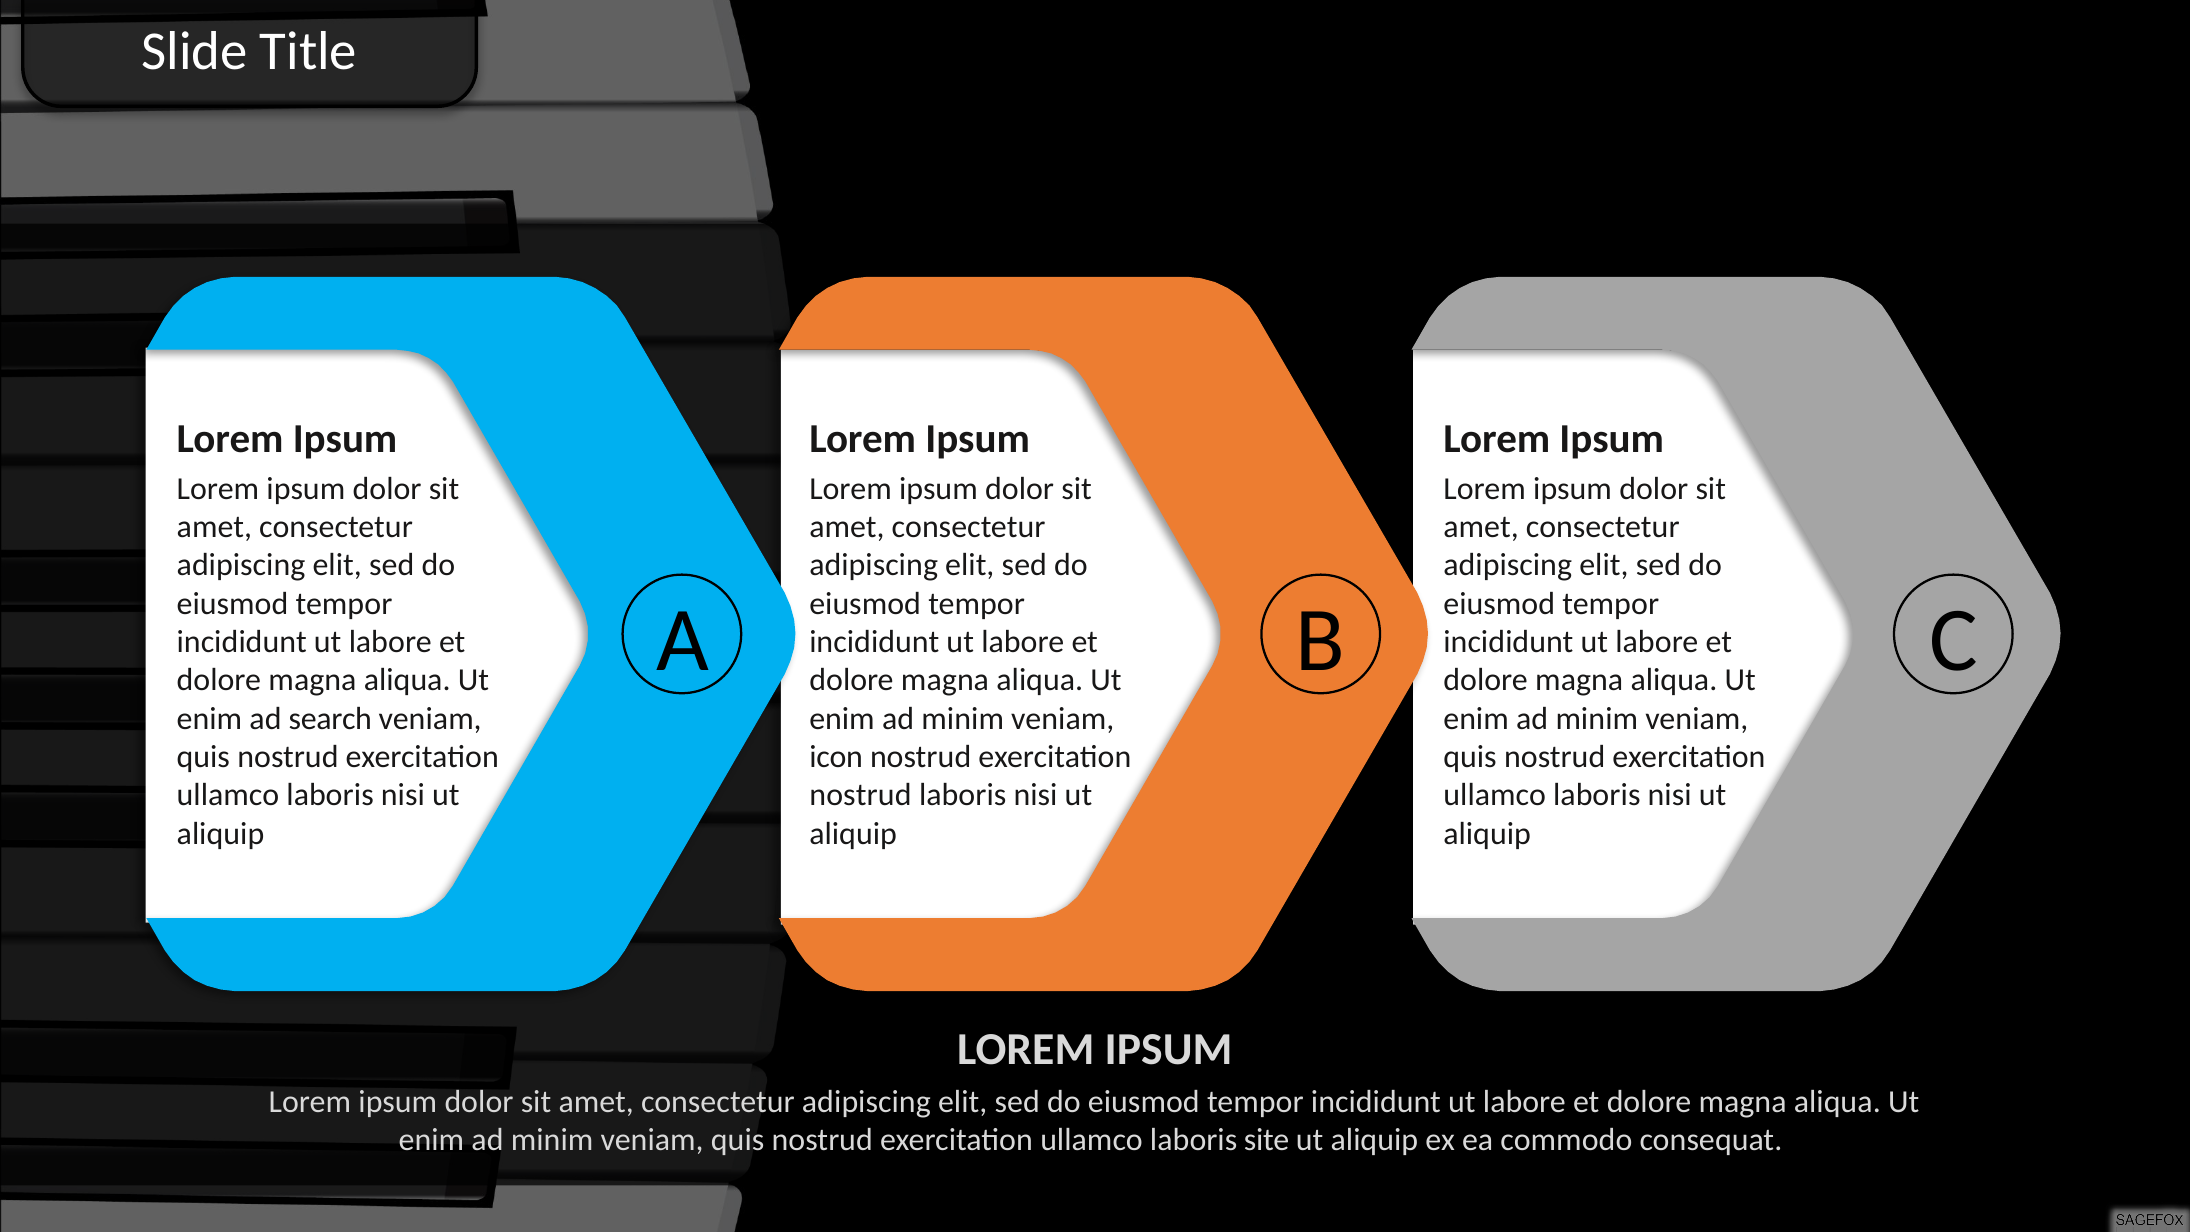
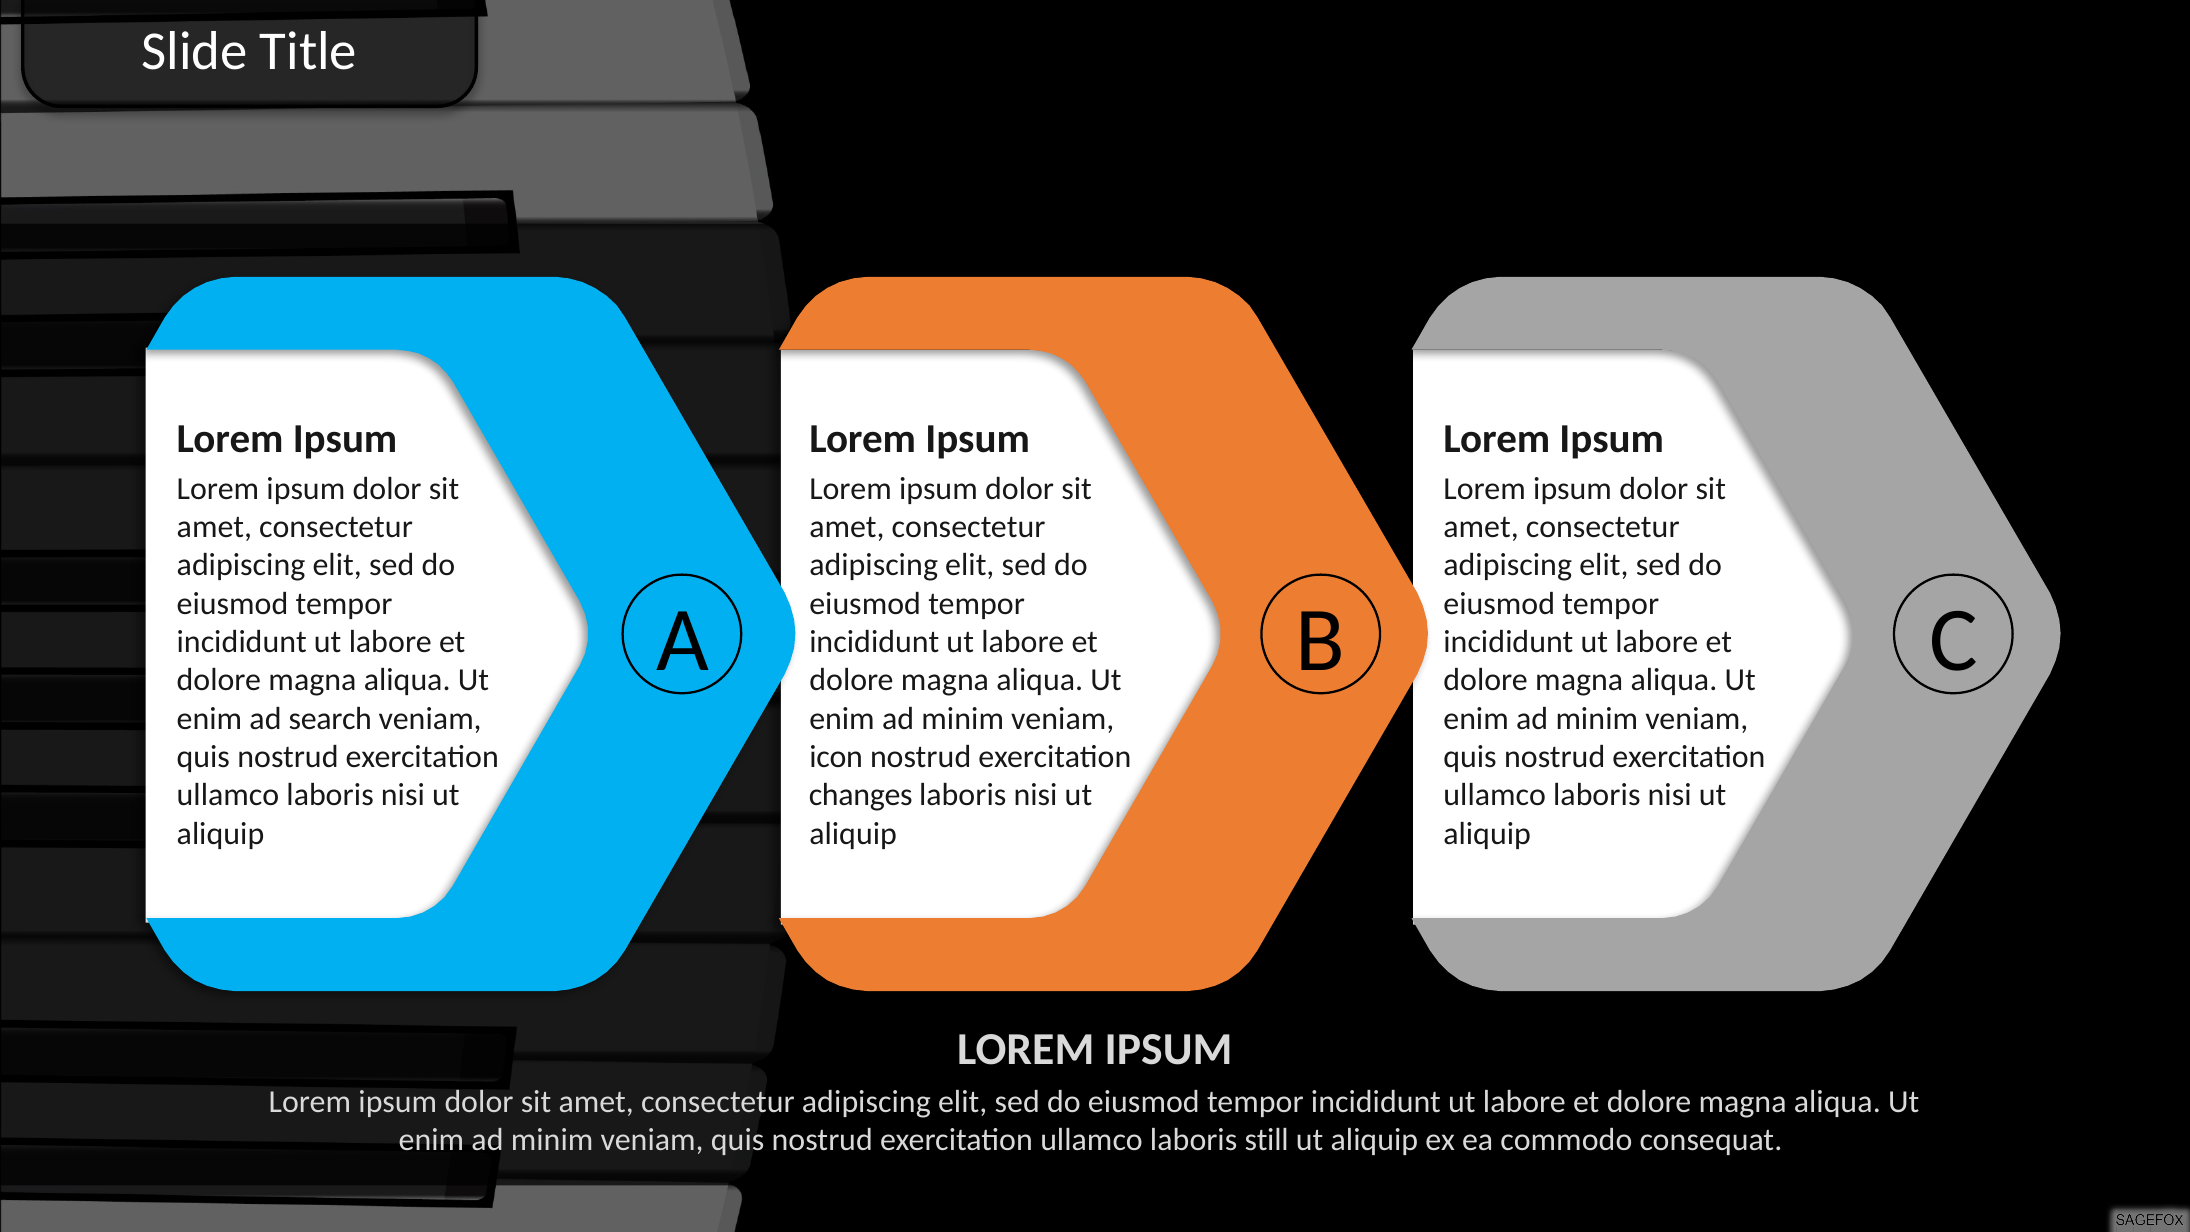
nostrud: nostrud -> changes (861, 795)
site: site -> still (1267, 1140)
